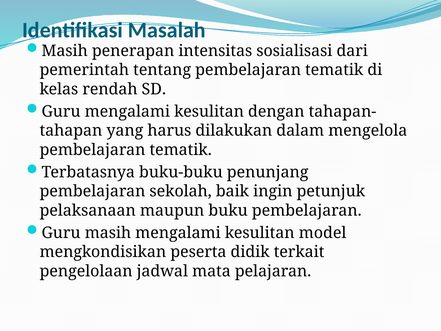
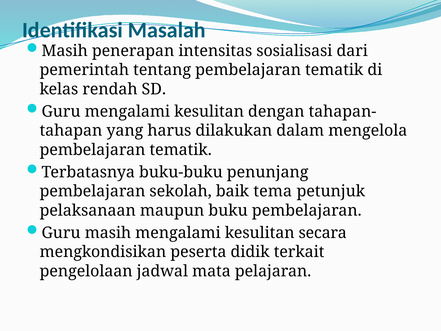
ingin: ingin -> tema (273, 191)
model: model -> secara (323, 233)
